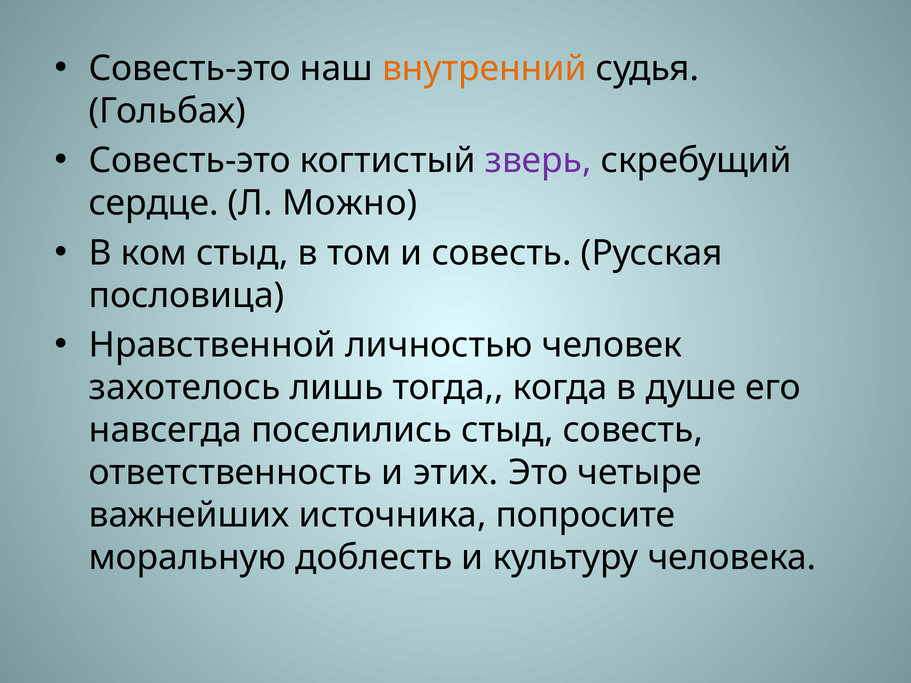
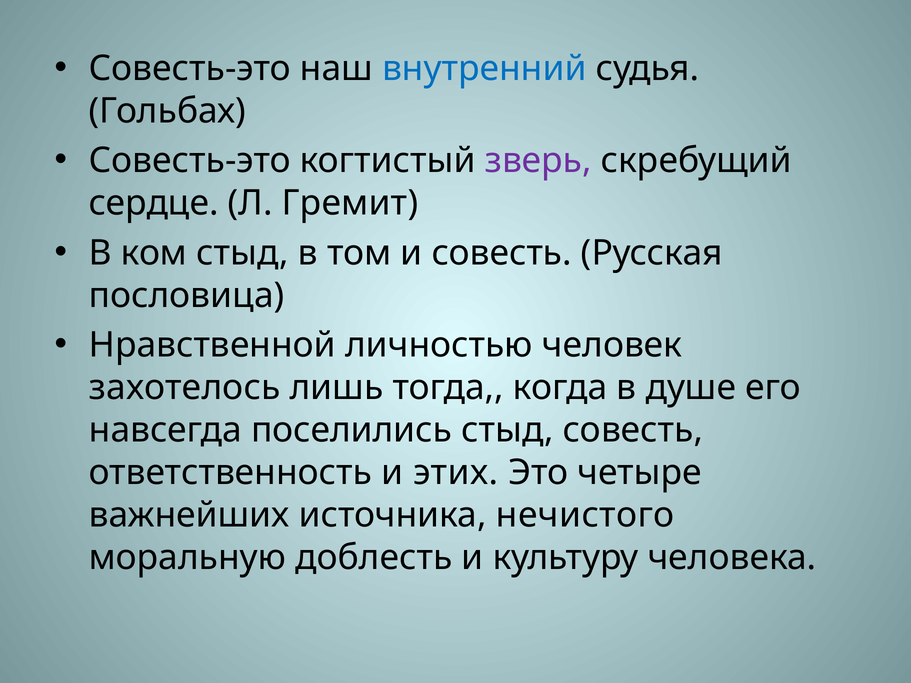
внутренний colour: orange -> blue (484, 69)
Можно: Можно -> Гремит (350, 203)
попросите: попросите -> нечистого (585, 515)
